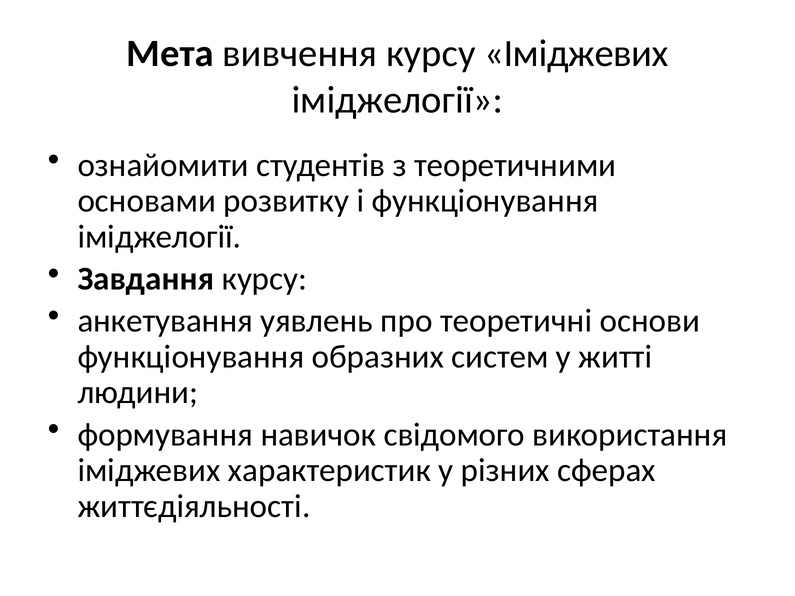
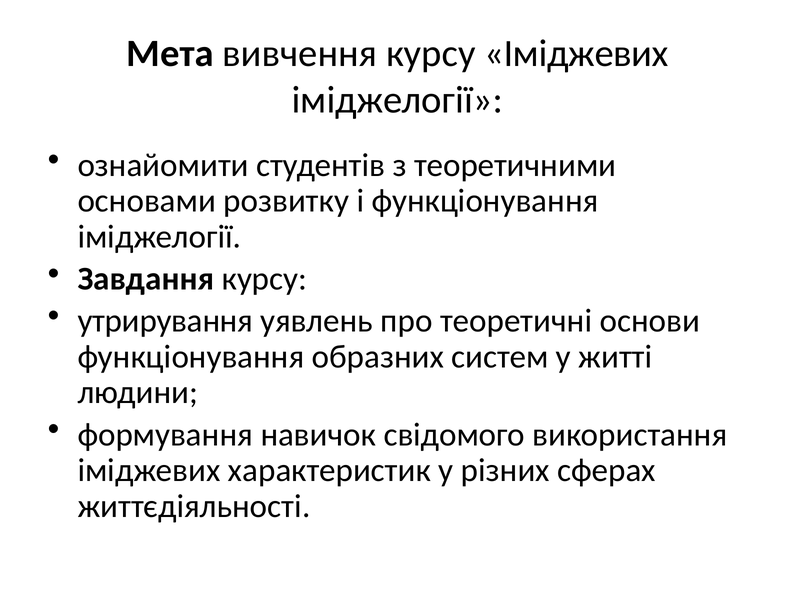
анкетування: анкетування -> утрирування (165, 321)
